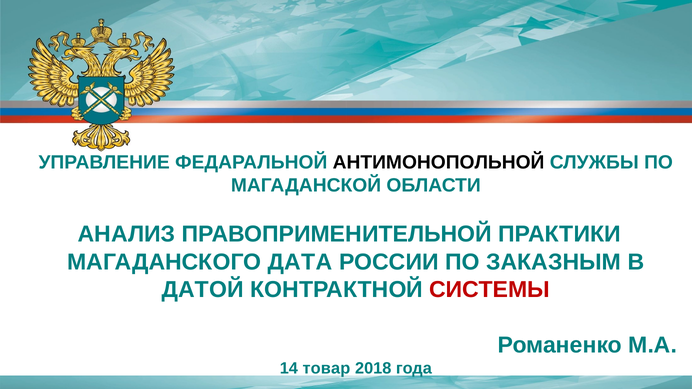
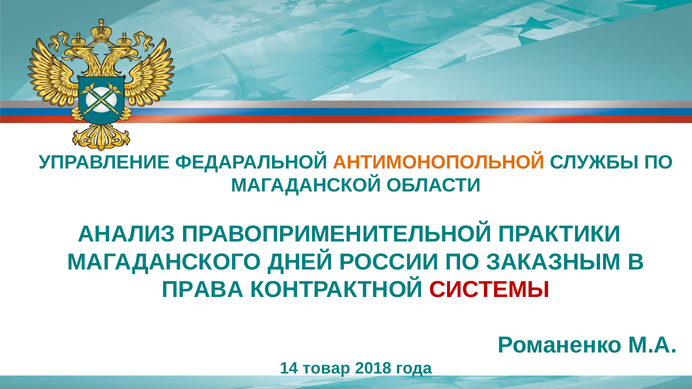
АНТИМОНОПОЛЬНОЙ colour: black -> orange (439, 163)
ДАТА: ДАТА -> ДНЕЙ (300, 262)
ДАТОЙ: ДАТОЙ -> ПРАВА (203, 290)
